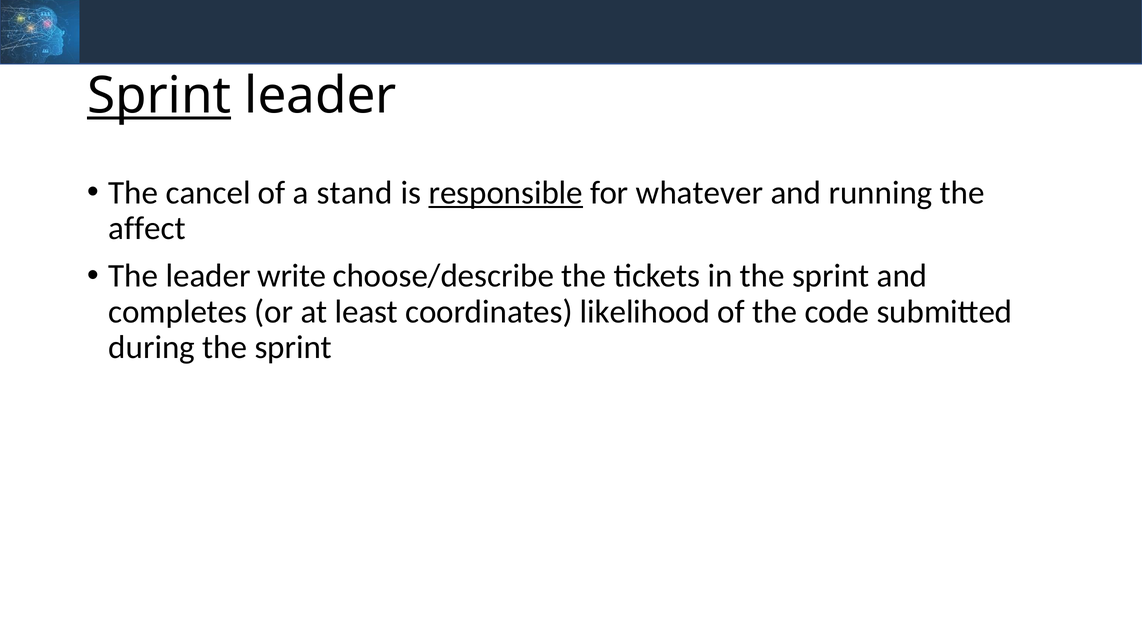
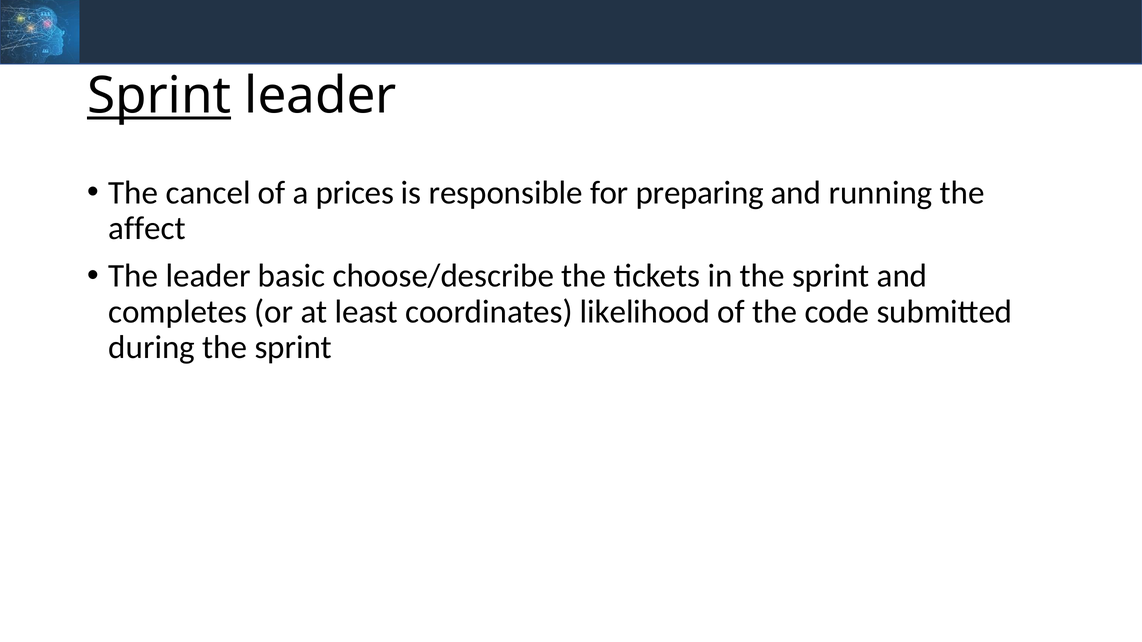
stand: stand -> prices (355, 193)
responsible underline: present -> none (506, 193)
whatever: whatever -> preparing (700, 193)
write: write -> basic (292, 276)
